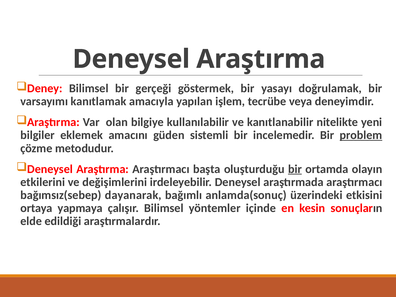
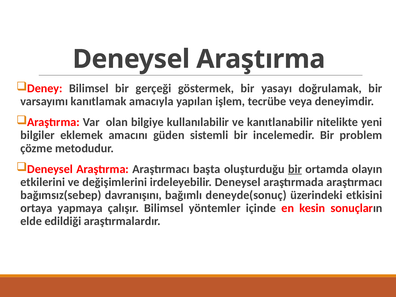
problem underline: present -> none (361, 135)
dayanarak: dayanarak -> davranışını (133, 195)
anlamda(sonuç: anlamda(sonuç -> deneyde(sonuç (246, 195)
